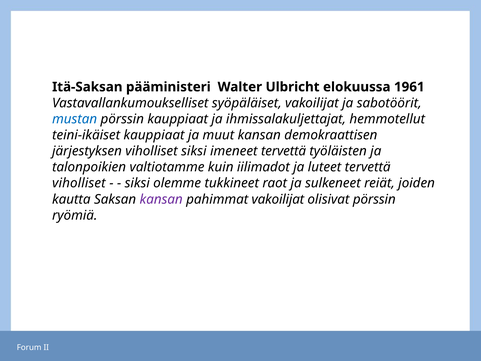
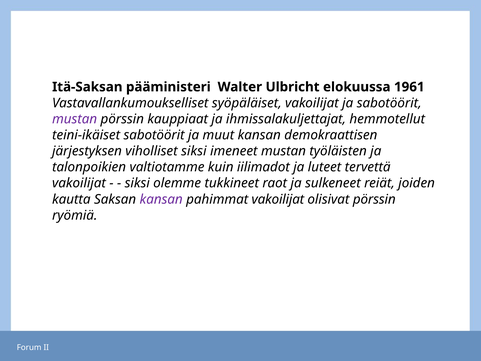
mustan colour: blue -> purple (75, 119)
teini-ikäiset kauppiaat: kauppiaat -> sabotöörit (154, 135)
imeneet tervettä: tervettä -> mustan (283, 151)
viholliset: viholliset -> vakoilijat (79, 183)
